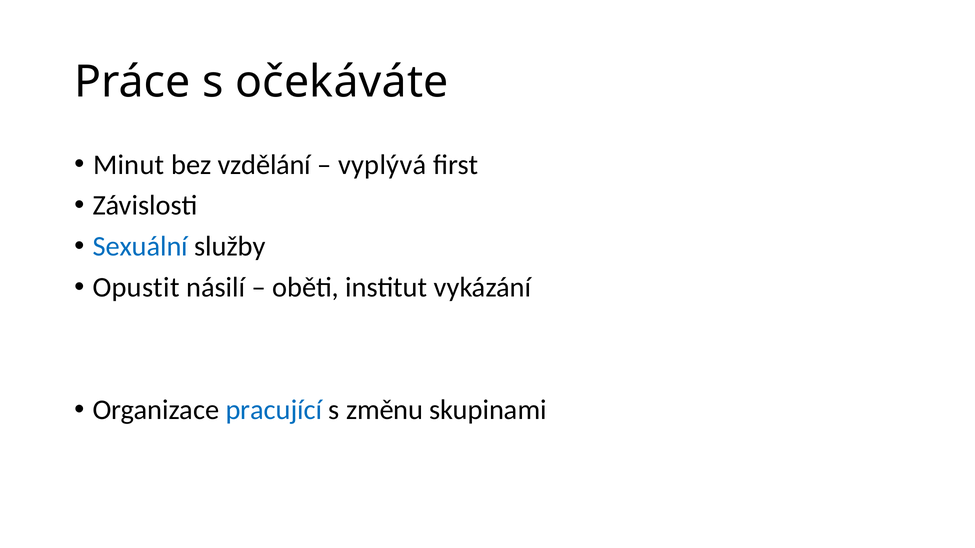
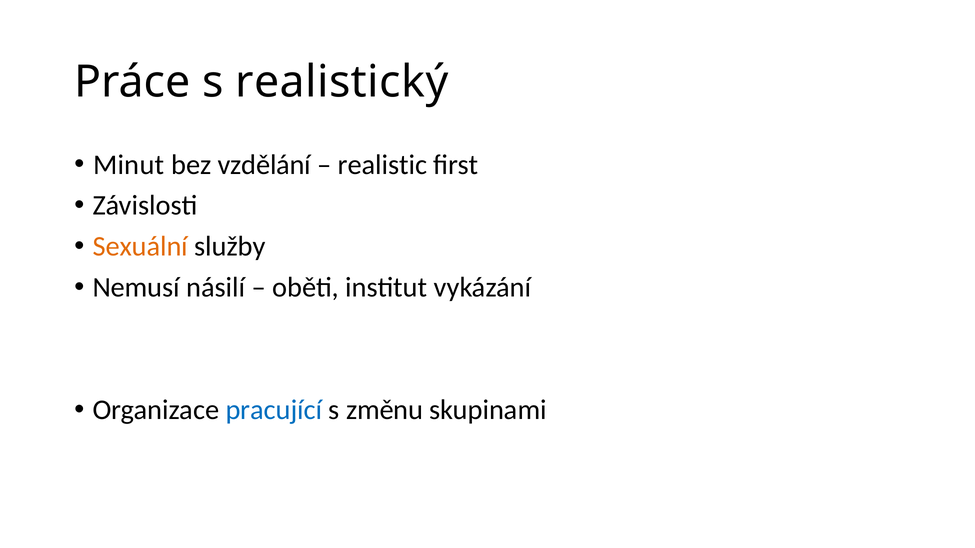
očekáváte: očekáváte -> realistický (342, 82)
vyplývá: vyplývá -> realistic (382, 165)
Sexuální colour: blue -> orange (140, 247)
Opustit: Opustit -> Nemusí (136, 287)
